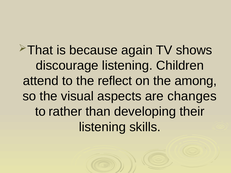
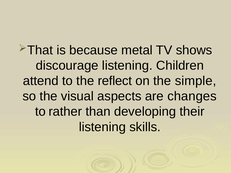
again: again -> metal (137, 50)
among: among -> simple (196, 81)
